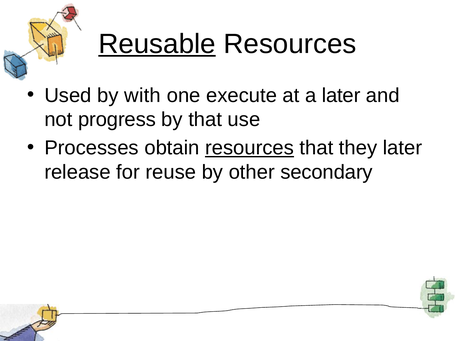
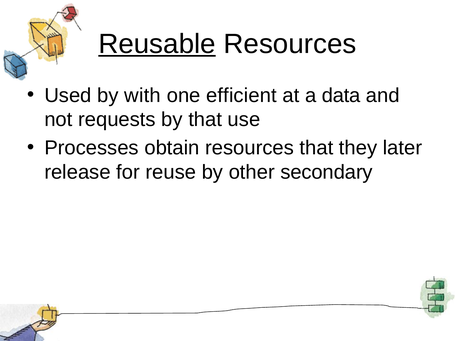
execute: execute -> efficient (242, 95)
a later: later -> data (341, 95)
progress: progress -> requests (117, 120)
resources underline: present -> none (250, 148)
